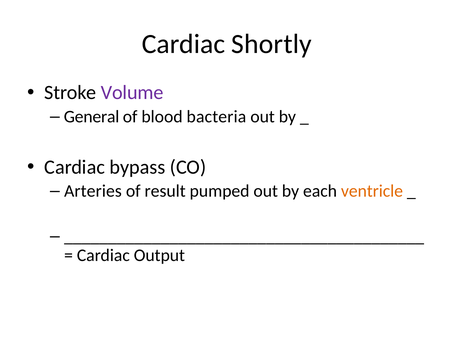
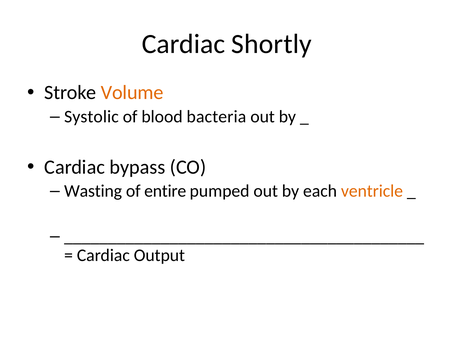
Volume colour: purple -> orange (132, 93)
General: General -> Systolic (91, 117)
Arteries: Arteries -> Wasting (93, 191)
result: result -> entire (165, 191)
